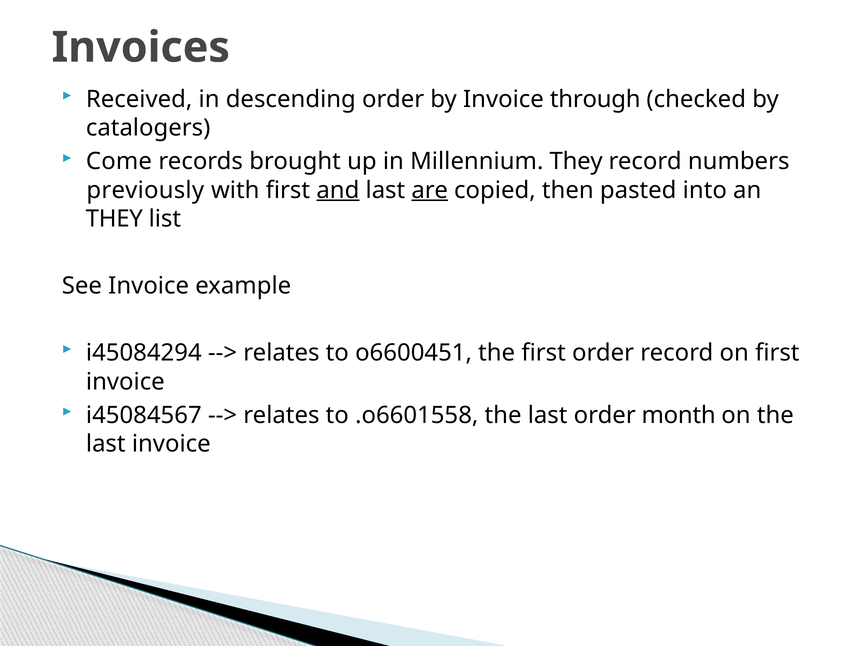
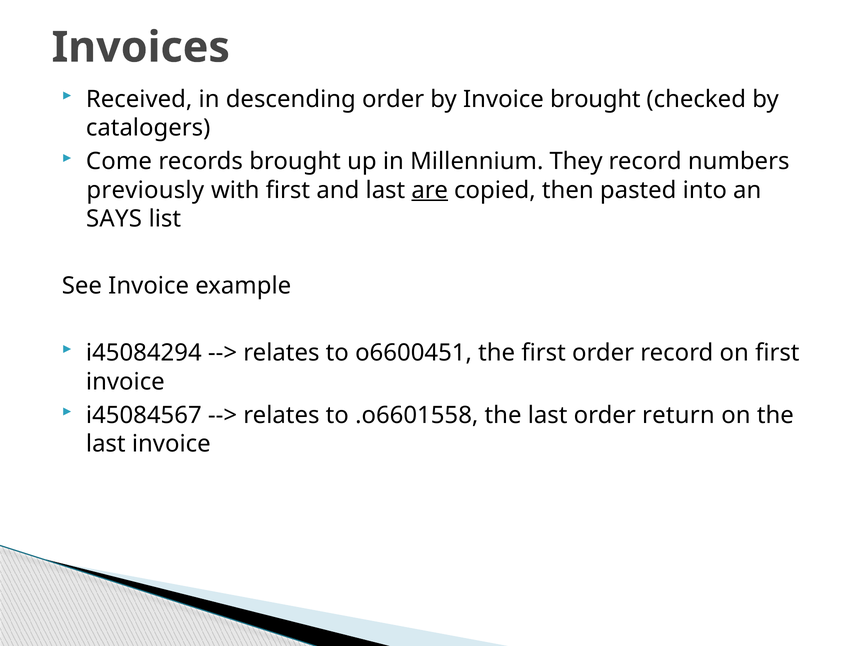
Invoice through: through -> brought (595, 99)
and underline: present -> none (338, 190)
THEY: THEY -> SAYS (114, 219)
month: month -> return (678, 415)
